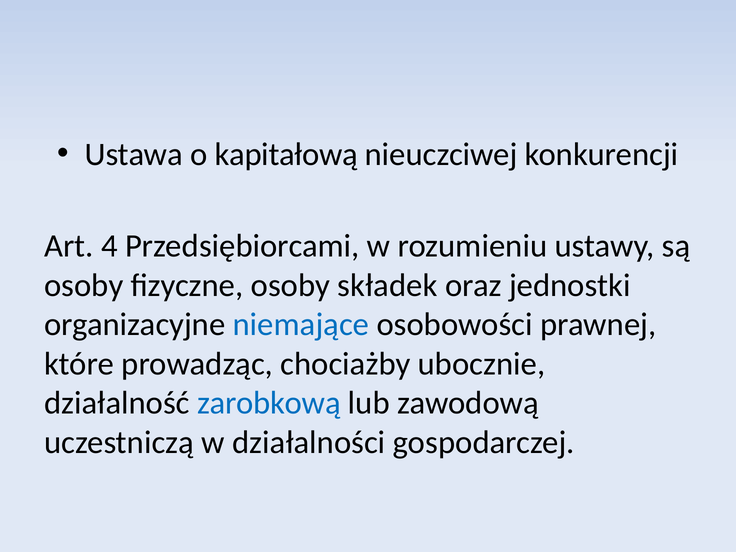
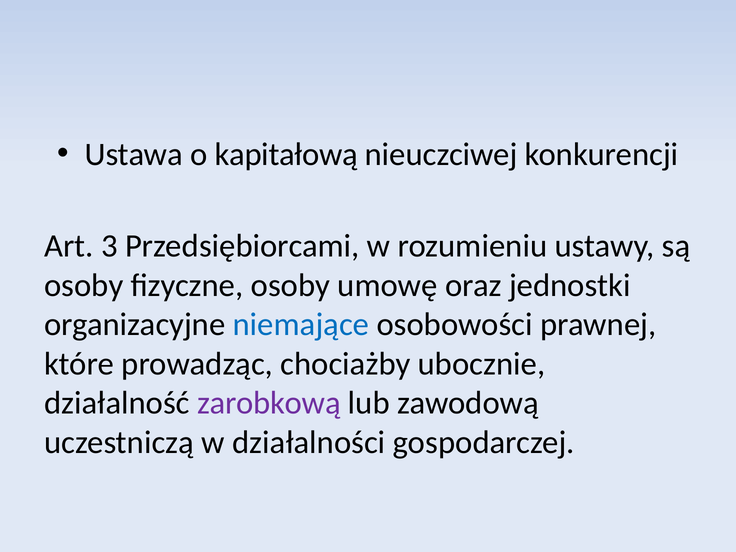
4: 4 -> 3 (109, 246)
składek: składek -> umowę (387, 285)
zarobkową colour: blue -> purple (269, 403)
